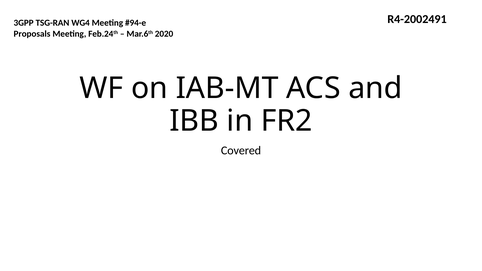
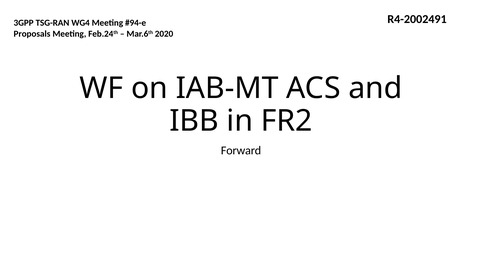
Covered: Covered -> Forward (241, 151)
